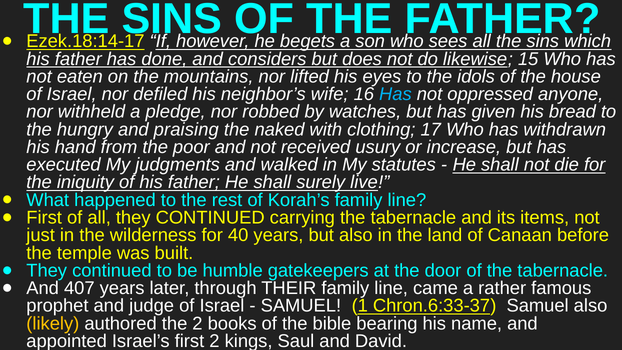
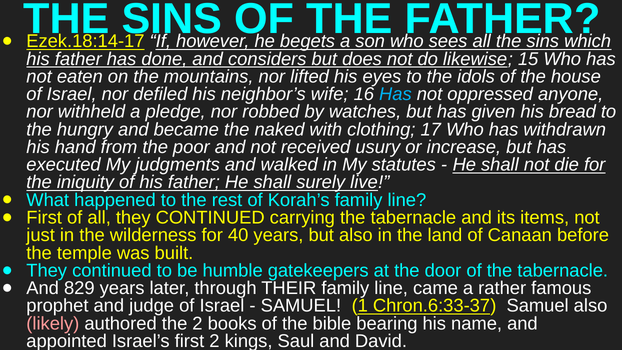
praising: praising -> became (186, 129)
407: 407 -> 829 (79, 288)
likely colour: yellow -> pink (53, 323)
